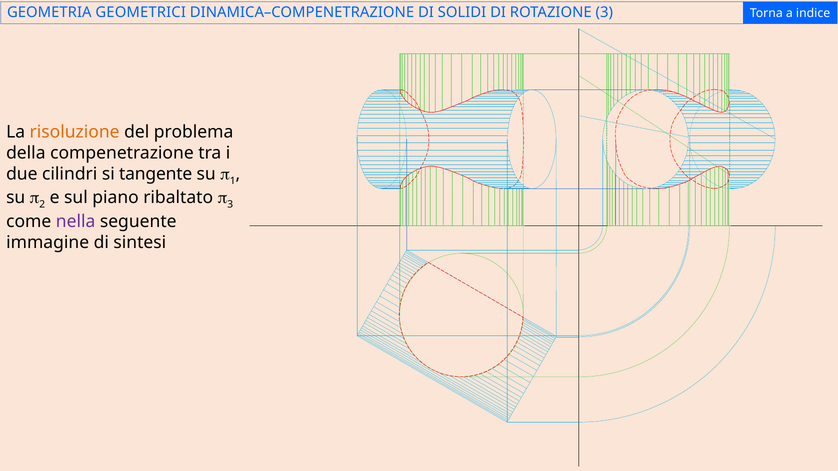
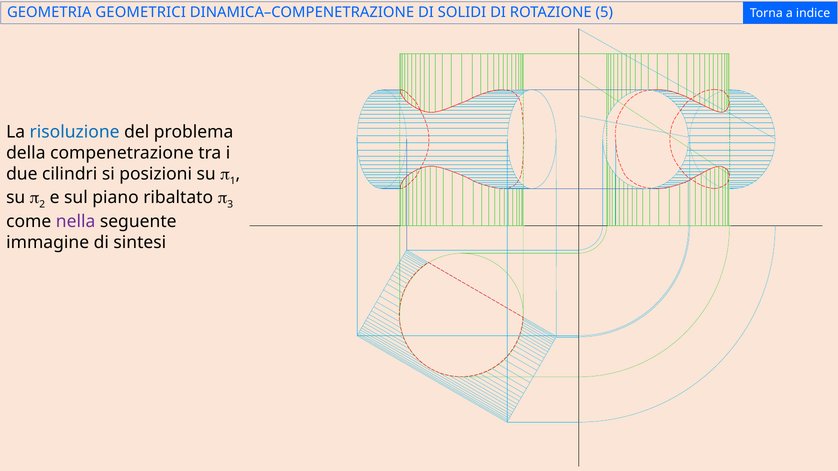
ROTAZIONE 3: 3 -> 5 (604, 13)
risoluzione colour: orange -> blue (75, 132)
tangente: tangente -> posizioni (156, 174)
